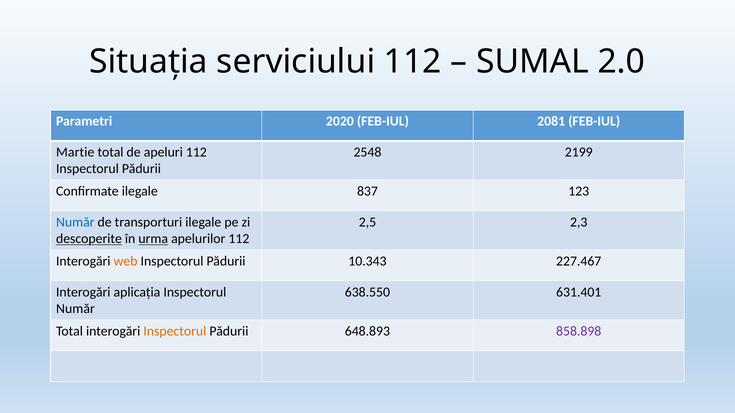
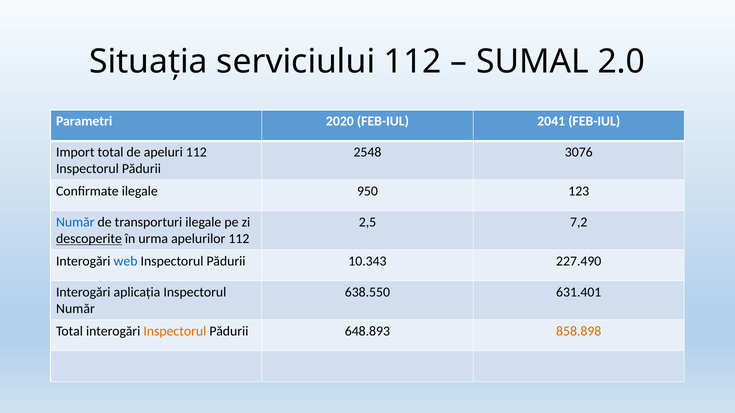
2081: 2081 -> 2041 (551, 121)
Martie: Martie -> Import (75, 152)
2199: 2199 -> 3076 (579, 152)
837: 837 -> 950 (367, 191)
2,3: 2,3 -> 7,2 (579, 222)
urma underline: present -> none (153, 239)
web colour: orange -> blue (126, 262)
227.467: 227.467 -> 227.490 (579, 262)
858.898 colour: purple -> orange (579, 332)
